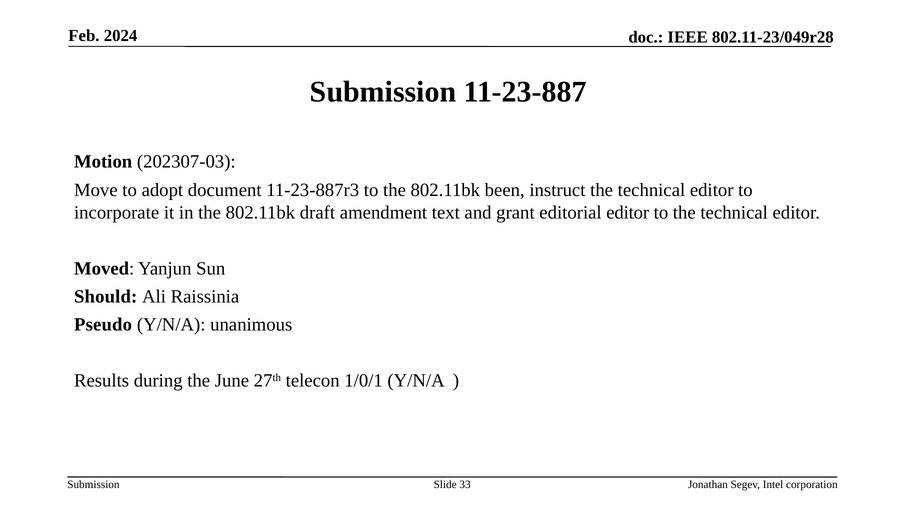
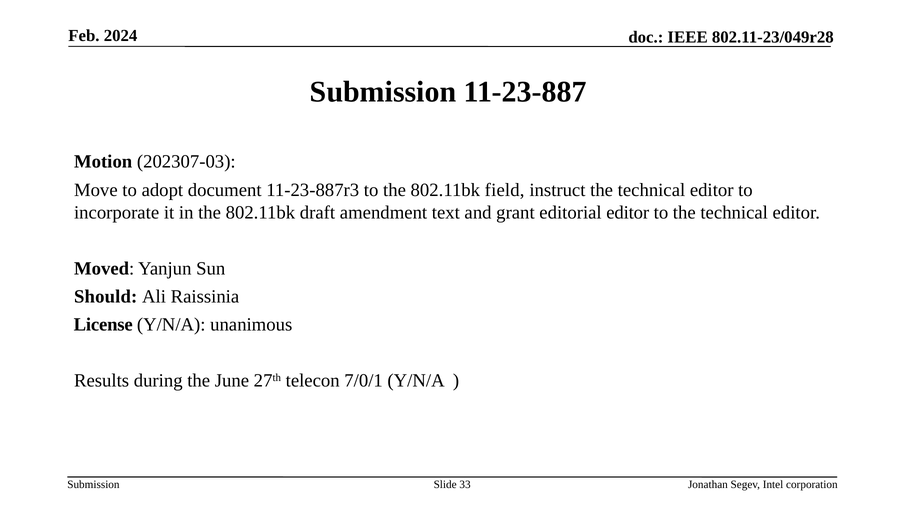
been: been -> field (505, 190)
Pseudo: Pseudo -> License (103, 324)
1/0/1: 1/0/1 -> 7/0/1 (364, 380)
